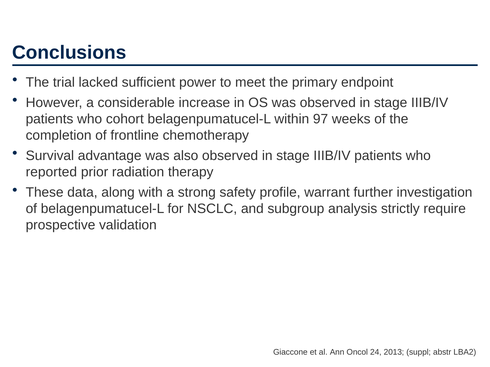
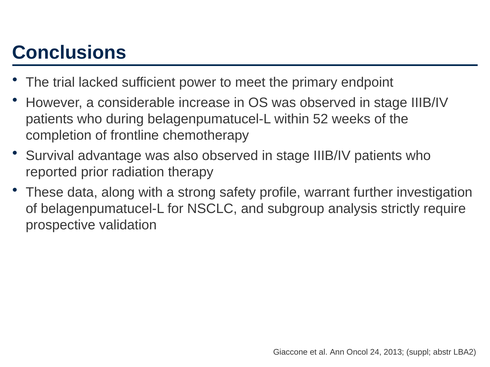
cohort: cohort -> during (125, 119)
97: 97 -> 52 (321, 119)
